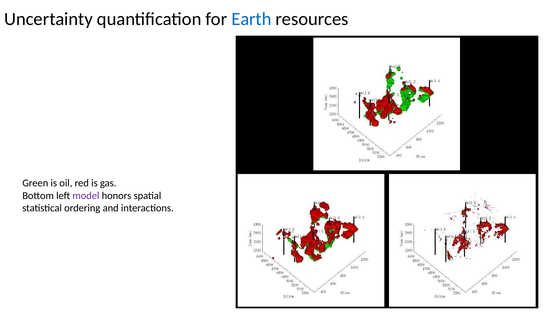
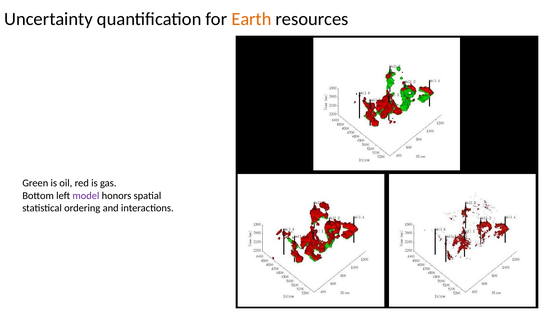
Earth colour: blue -> orange (251, 19)
